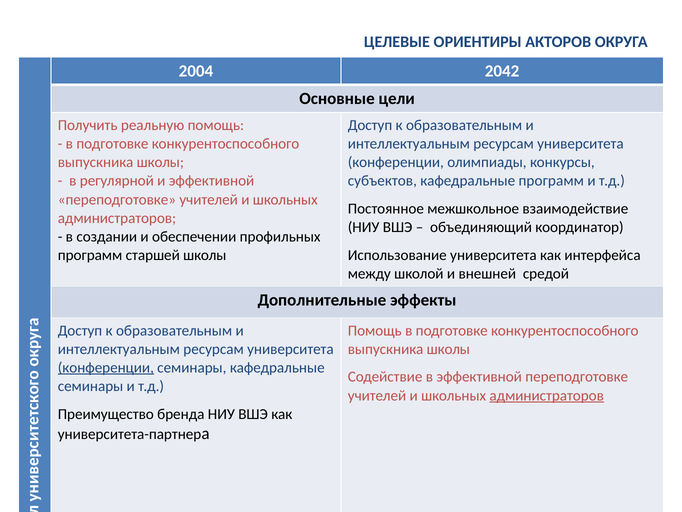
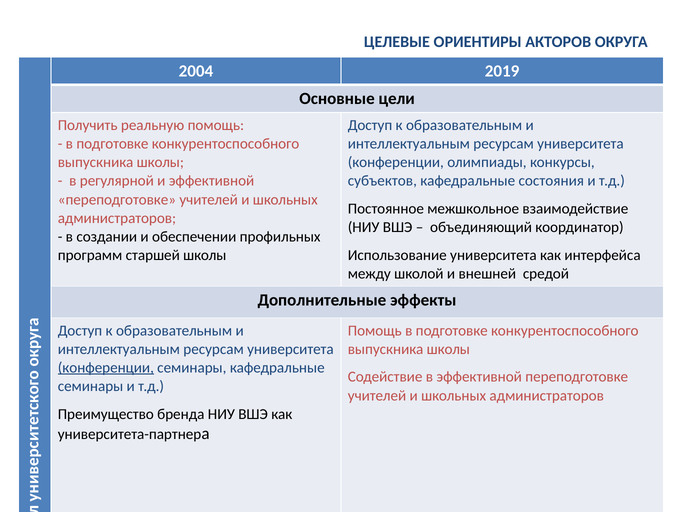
2042: 2042 -> 2019 (502, 71)
кафедральные программ: программ -> состояния (551, 181)
администраторов underline: present -> none (547, 395)
